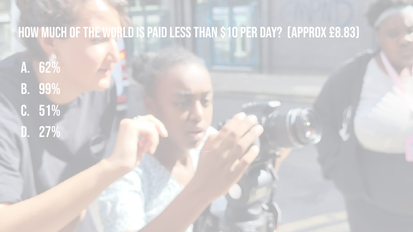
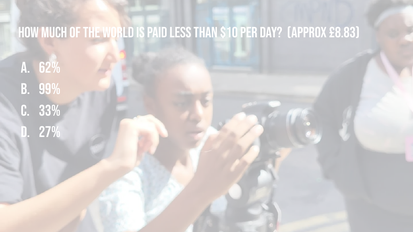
51%: 51% -> 33% (50, 111)
